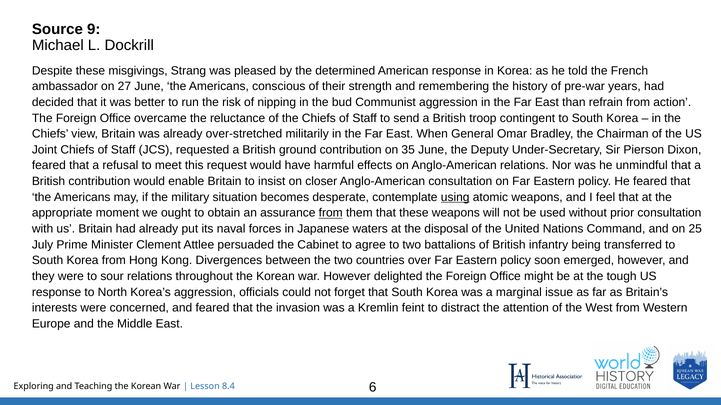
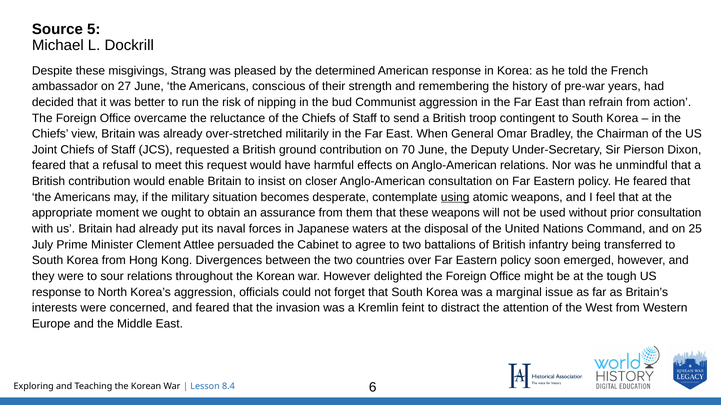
9: 9 -> 5 (94, 29)
35: 35 -> 70 (408, 150)
from underline: present -> none (331, 213)
